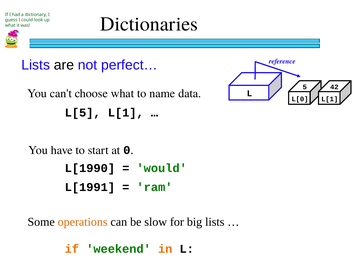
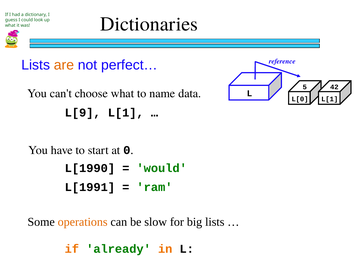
are colour: black -> orange (64, 65)
L[5: L[5 -> L[9 (83, 113)
weekend: weekend -> already (119, 249)
